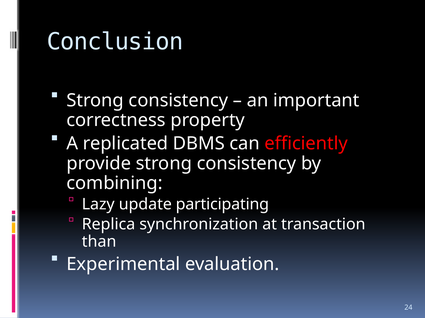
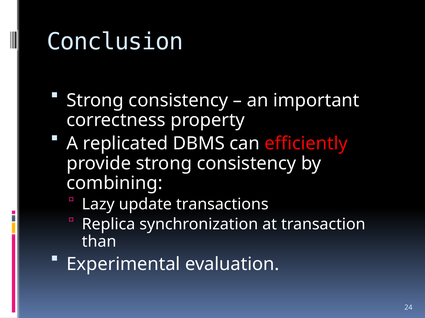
participating: participating -> transactions (222, 205)
